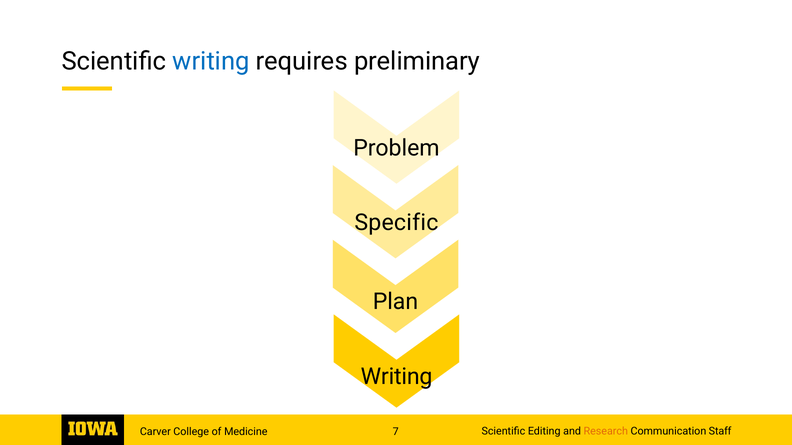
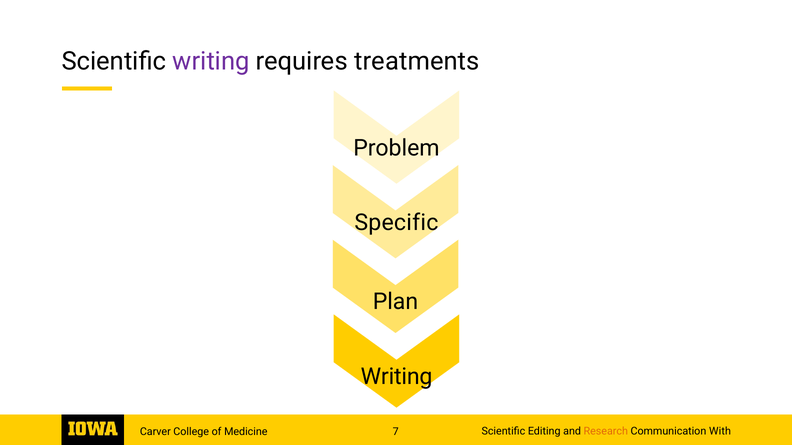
writing colour: blue -> purple (211, 61)
preliminary: preliminary -> treatments (417, 61)
Staff: Staff -> With (720, 432)
